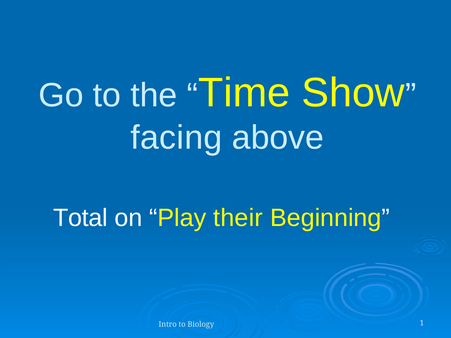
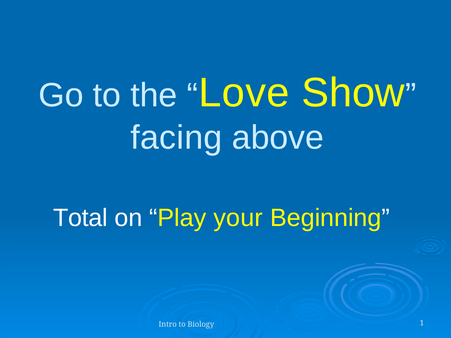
Time: Time -> Love (244, 93)
their: their -> your (238, 218)
